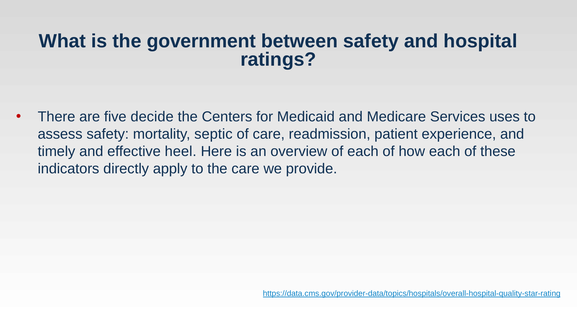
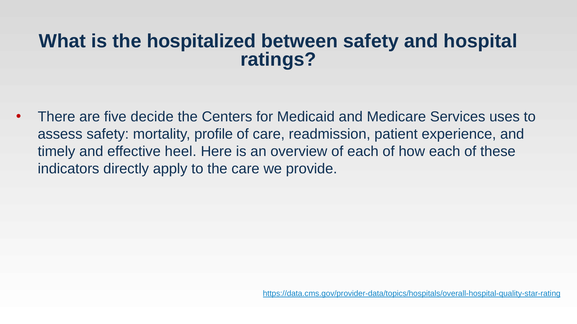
government: government -> hospitalized (201, 41)
septic: septic -> profile (214, 134)
